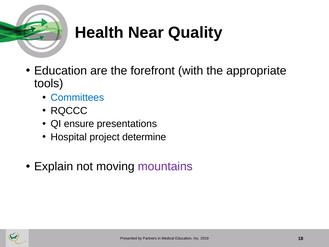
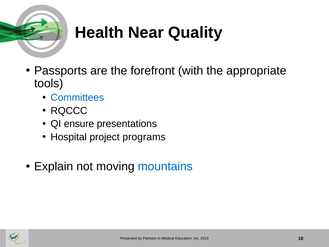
Education: Education -> Passports (61, 71)
determine: determine -> programs (144, 137)
mountains colour: purple -> blue (165, 166)
